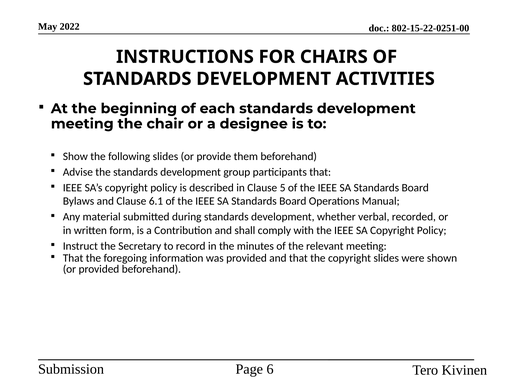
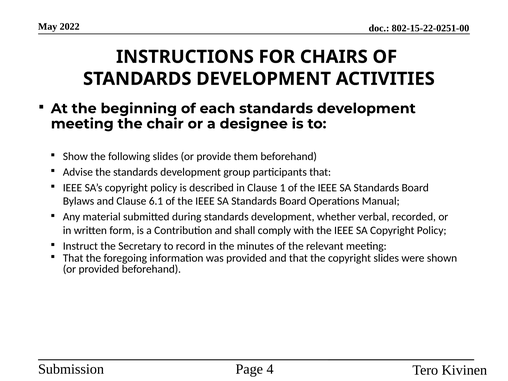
5: 5 -> 1 (283, 188)
6: 6 -> 4 (270, 369)
